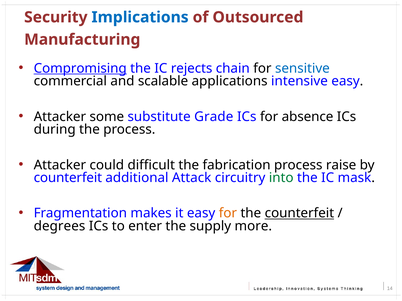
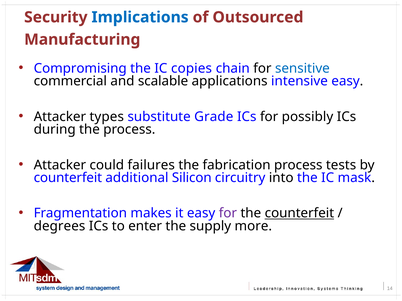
Compromising underline: present -> none (80, 68)
rejects: rejects -> copies (192, 68)
some: some -> types (107, 117)
absence: absence -> possibly (307, 117)
difficult: difficult -> failures (151, 165)
raise: raise -> tests (341, 165)
Attack: Attack -> Silicon (192, 178)
into colour: green -> black (281, 178)
for colour: orange -> purple (228, 214)
